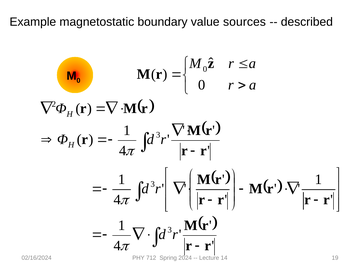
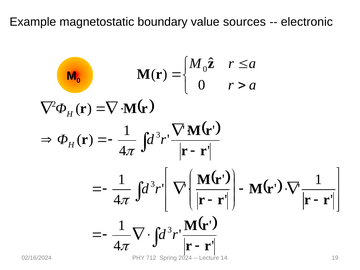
described: described -> electronic (307, 22)
